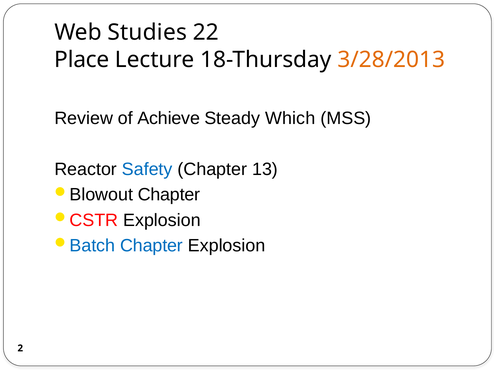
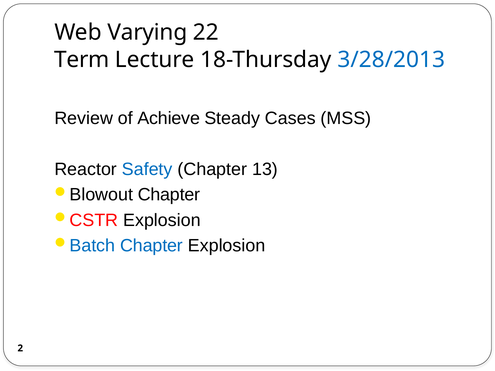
Studies: Studies -> Varying (147, 33)
Place: Place -> Term (82, 60)
3/28/2013 colour: orange -> blue (391, 60)
Which: Which -> Cases (290, 118)
